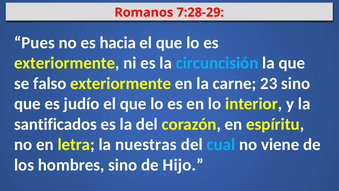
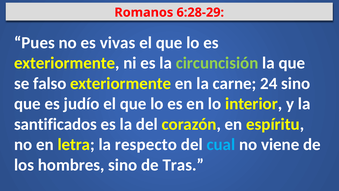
7:28-29: 7:28-29 -> 6:28-29 (200, 12)
hacia: hacia -> vivas (118, 43)
circuncisión colour: light blue -> light green (217, 63)
23: 23 -> 24 (269, 83)
nuestras: nuestras -> respecto (146, 144)
Hijo: Hijo -> Tras (183, 165)
